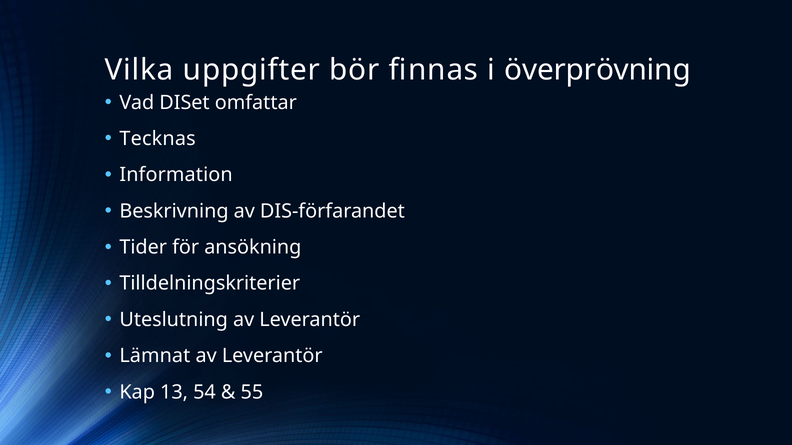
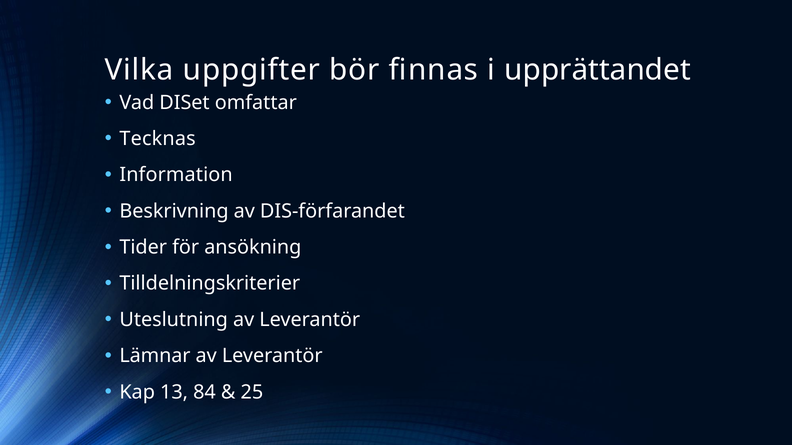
överprövning: överprövning -> upprättandet (598, 70)
Lämnat: Lämnat -> Lämnar (155, 356)
54: 54 -> 84 (204, 393)
55: 55 -> 25 (252, 393)
